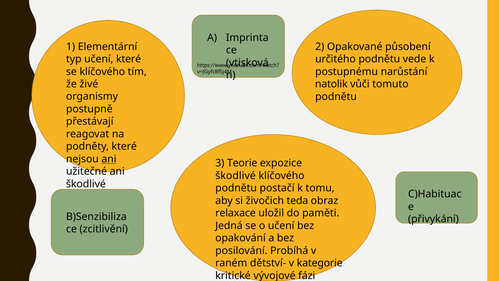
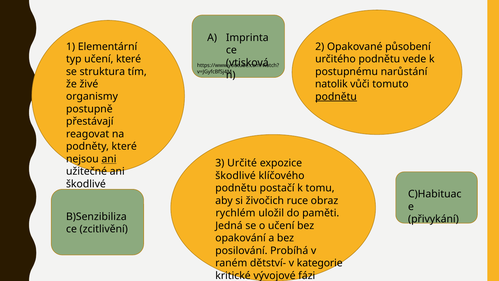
se klíčového: klíčového -> struktura (102, 71)
podnětu underline: none -> present (336, 96)
Teorie: Teorie -> Určité (242, 163)
teda: teda -> ruce (297, 200)
relaxace: relaxace -> rychlém (235, 213)
